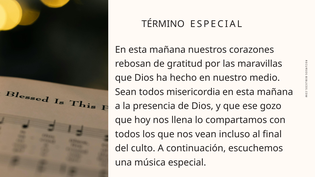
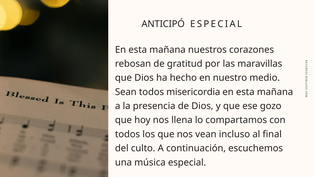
TÉRMINO: TÉRMINO -> ANTICIPÓ (163, 24)
